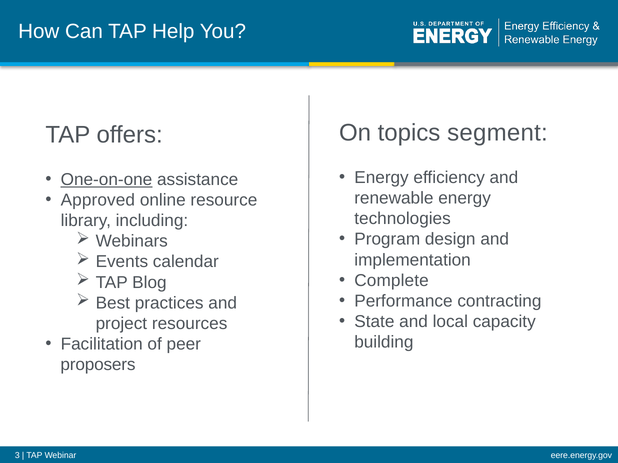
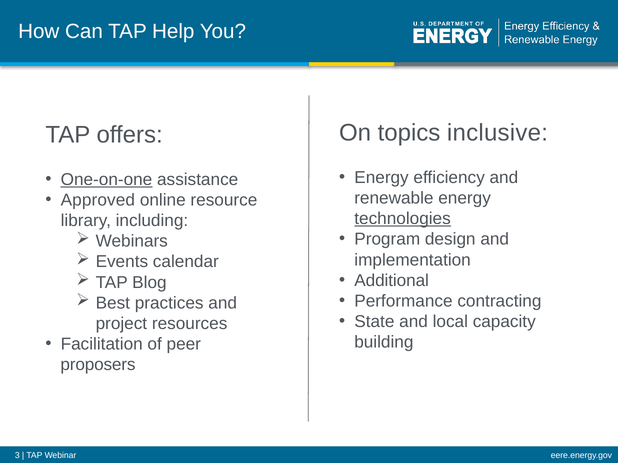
segment: segment -> inclusive (497, 133)
technologies underline: none -> present (403, 219)
Complete: Complete -> Additional (392, 281)
